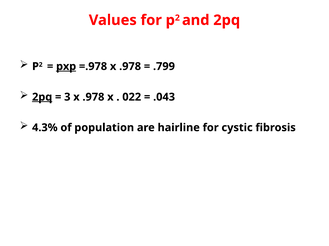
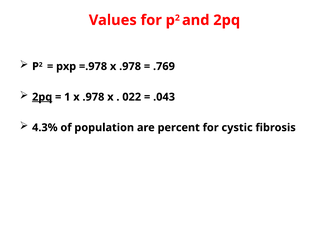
pxp underline: present -> none (66, 67)
.799: .799 -> .769 (164, 67)
3: 3 -> 1 (67, 97)
hairline: hairline -> percent (179, 128)
